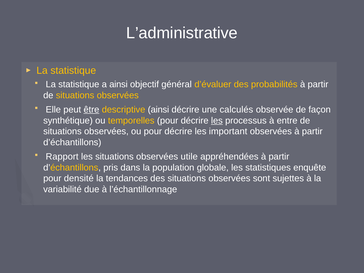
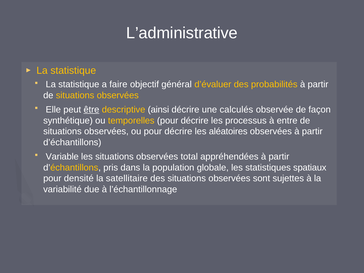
a ainsi: ainsi -> faire (118, 84)
les underline: present -> none (217, 121)
important: important -> aléatoires (228, 131)
Rapport: Rapport -> Variable (62, 157)
utile: utile -> total (189, 157)
enquête: enquête -> spatiaux (310, 168)
tendances: tendances -> satellitaire (127, 178)
